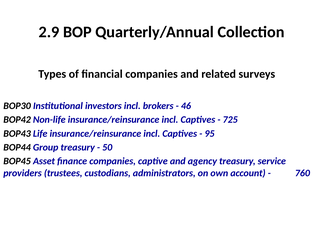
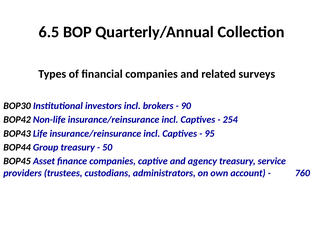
2.9: 2.9 -> 6.5 (49, 32)
46: 46 -> 90 (186, 106)
725: 725 -> 254 (230, 120)
